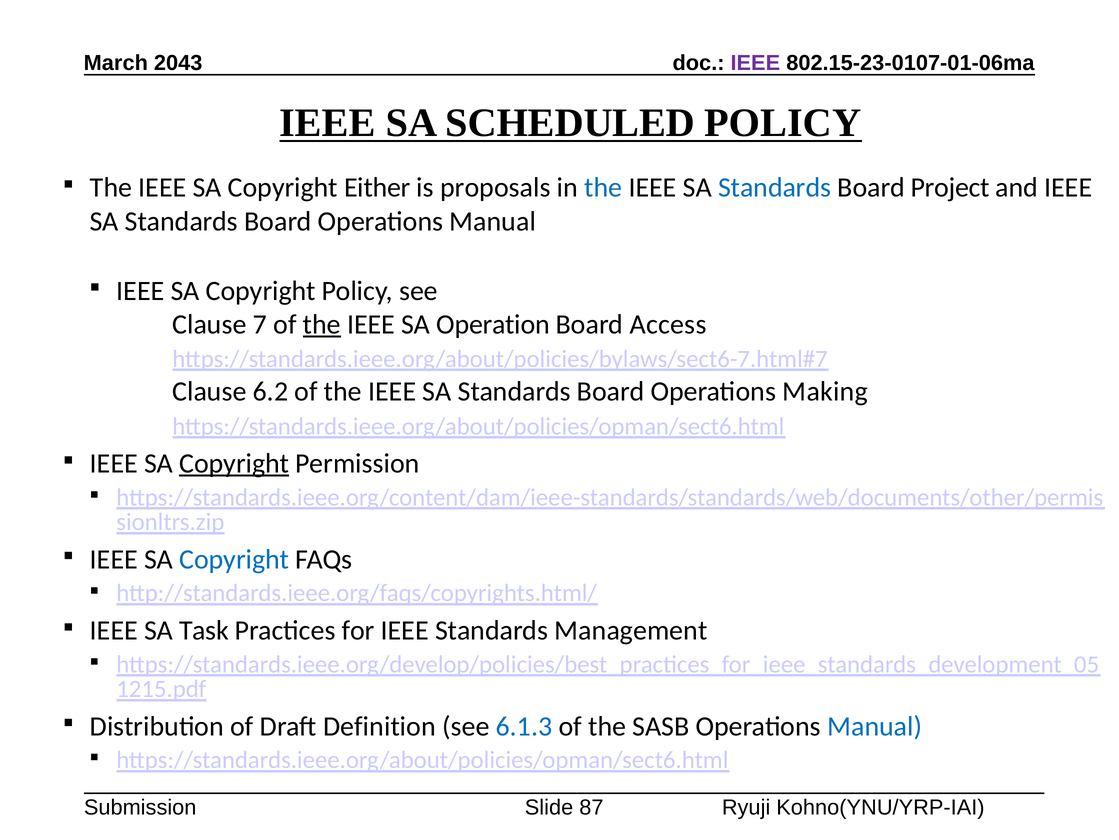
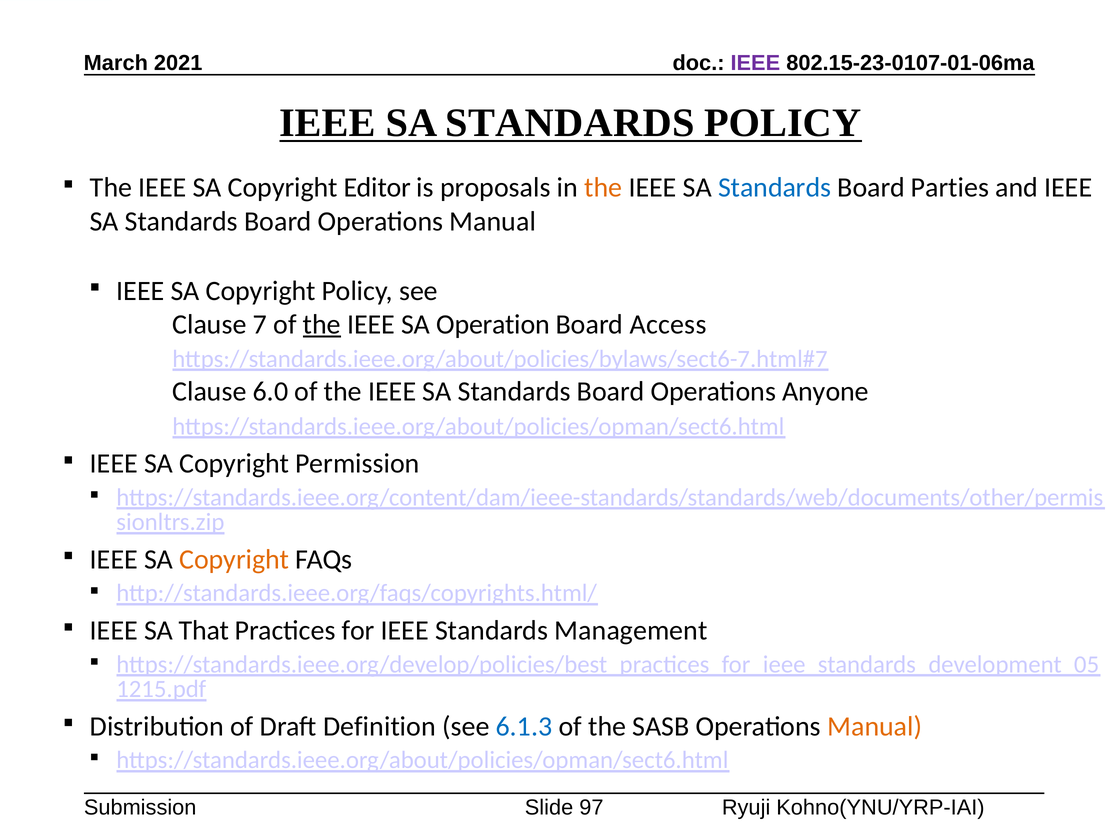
2043: 2043 -> 2021 (178, 63)
SCHEDULED: SCHEDULED -> STANDARDS (570, 123)
Either: Either -> Editor (377, 188)
the colour: blue -> orange (603, 188)
Project: Project -> Parties (950, 188)
6.2: 6.2 -> 6.0 (270, 391)
Making: Making -> Anyone (825, 391)
Copyright underline: present -> none (234, 463)
Copyright colour: blue -> orange (234, 559)
Task: Task -> That (204, 630)
Manual colour: blue -> orange (875, 726)
87: 87 -> 97 (591, 807)
